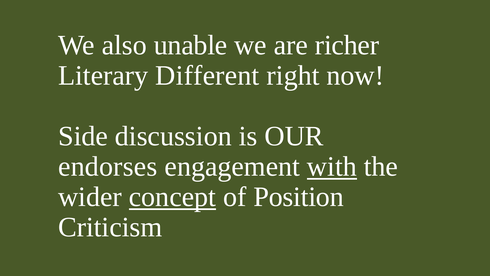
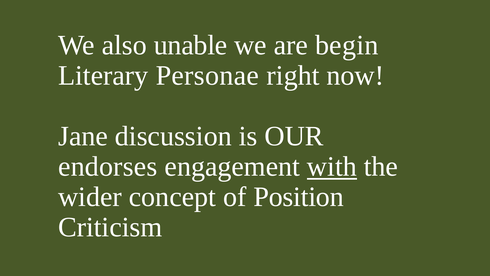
richer: richer -> begin (347, 45)
Different: Different -> Personae (207, 76)
Side: Side -> Jane (83, 136)
concept underline: present -> none (172, 197)
